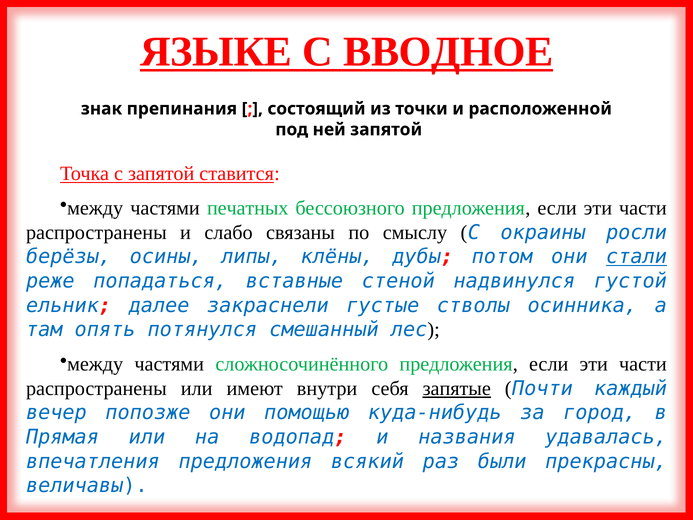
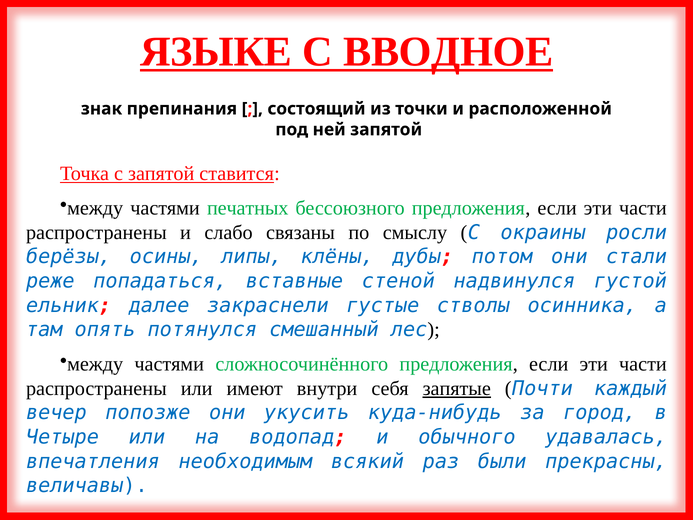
стали underline: present -> none (637, 257)
помощью: помощью -> укусить (307, 413)
Прямая: Прямая -> Четыре (62, 437)
названия: названия -> обычного (467, 437)
впечатления предложения: предложения -> необходимым (245, 461)
